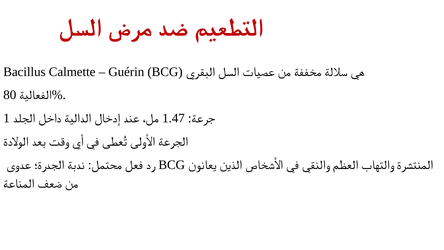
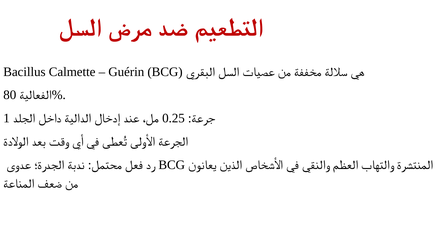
1.47: 1.47 -> 0.25 (173, 118)
